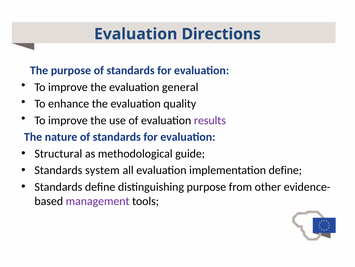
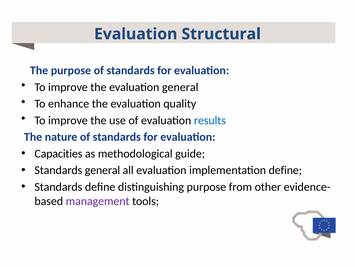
Directions: Directions -> Structural (221, 34)
results colour: purple -> blue (210, 120)
Structural: Structural -> Capacities (58, 153)
Standards system: system -> general (102, 170)
